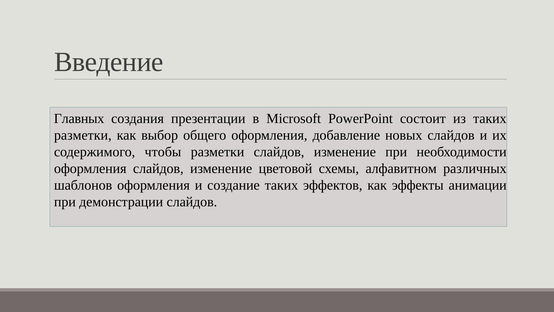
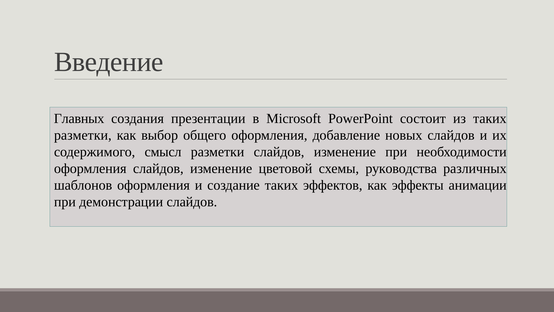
чтобы: чтобы -> смысл (163, 152)
алфавитном: алфавитном -> руководства (401, 168)
